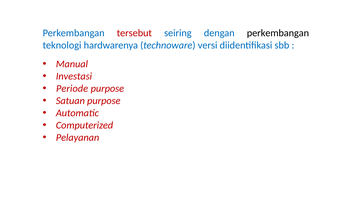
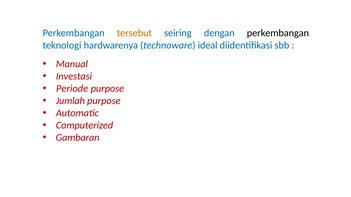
tersebut colour: red -> orange (134, 33)
versi: versi -> ideal (208, 45)
Satuan: Satuan -> Jumlah (70, 101)
Pelayanan: Pelayanan -> Gambaran (78, 138)
